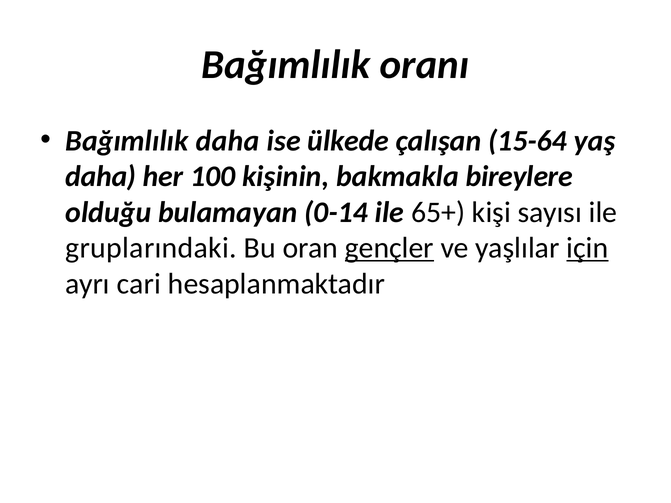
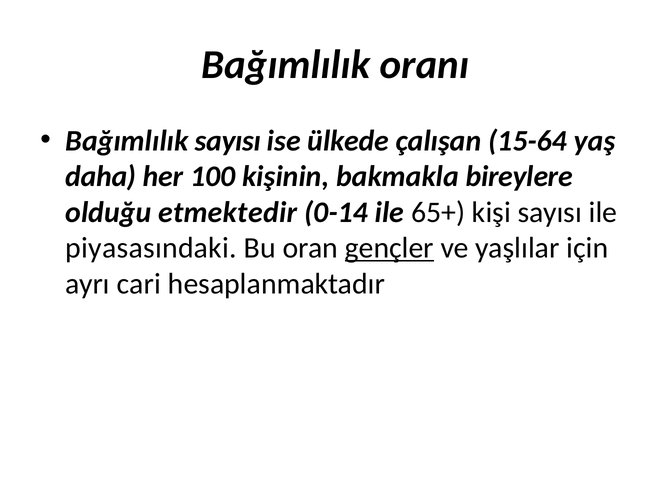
Bağımlılık daha: daha -> sayısı (228, 141)
bulamayan: bulamayan -> etmektedir (228, 212)
gruplarındaki: gruplarındaki -> piyasasındaki (151, 248)
için underline: present -> none (587, 248)
